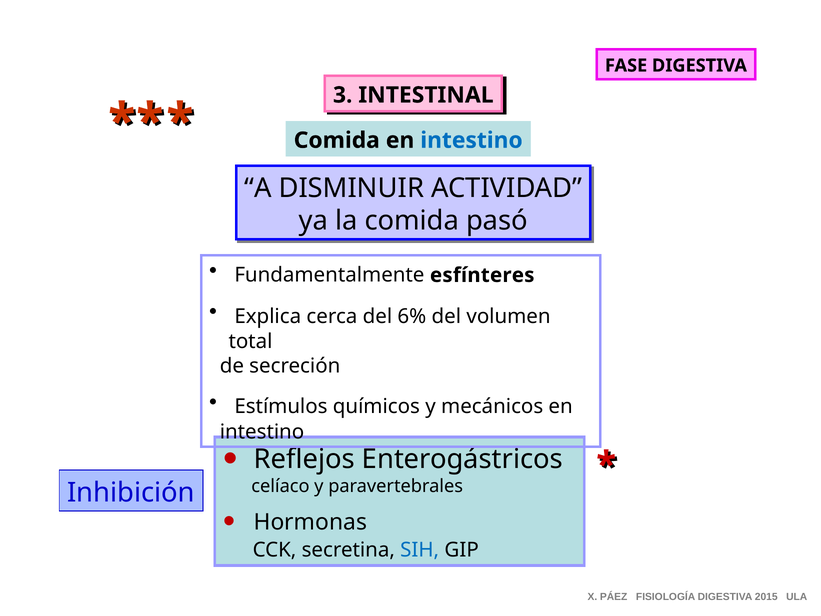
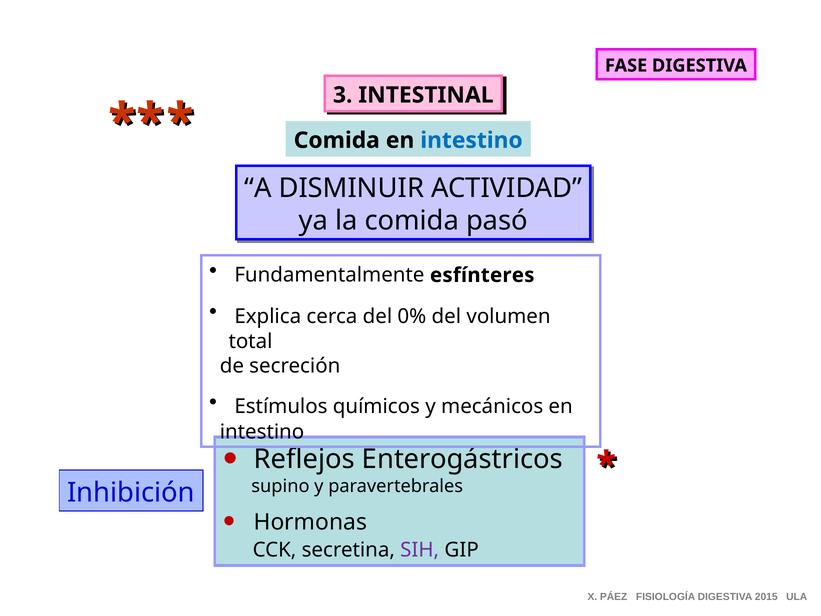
6%: 6% -> 0% (412, 316)
celíaco: celíaco -> supino (280, 486)
SIH colour: blue -> purple (420, 550)
